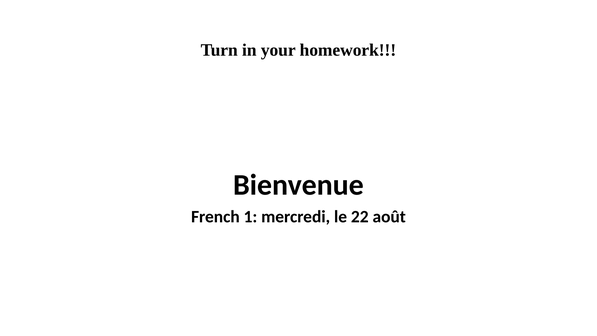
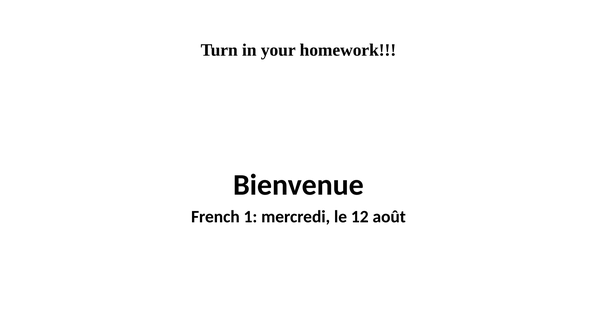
22: 22 -> 12 (360, 217)
